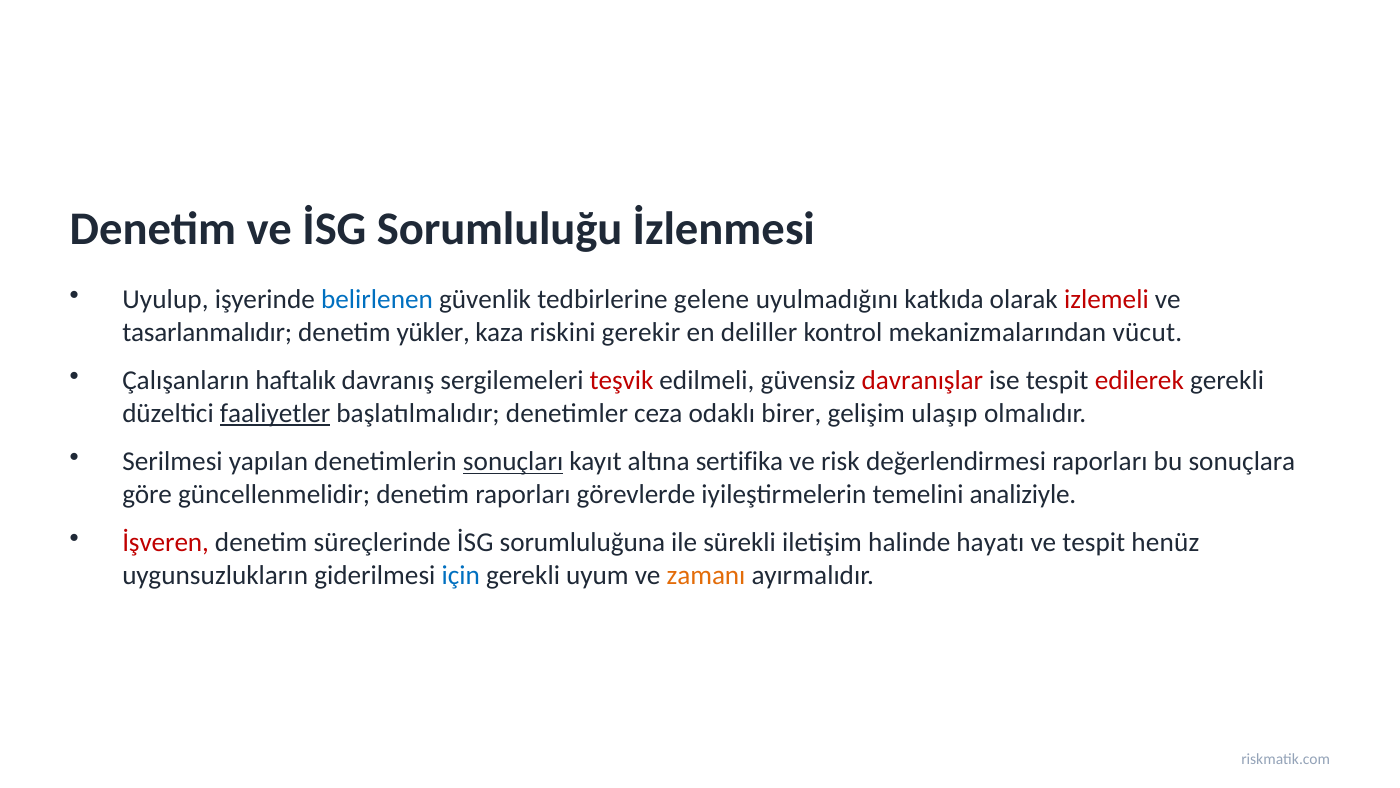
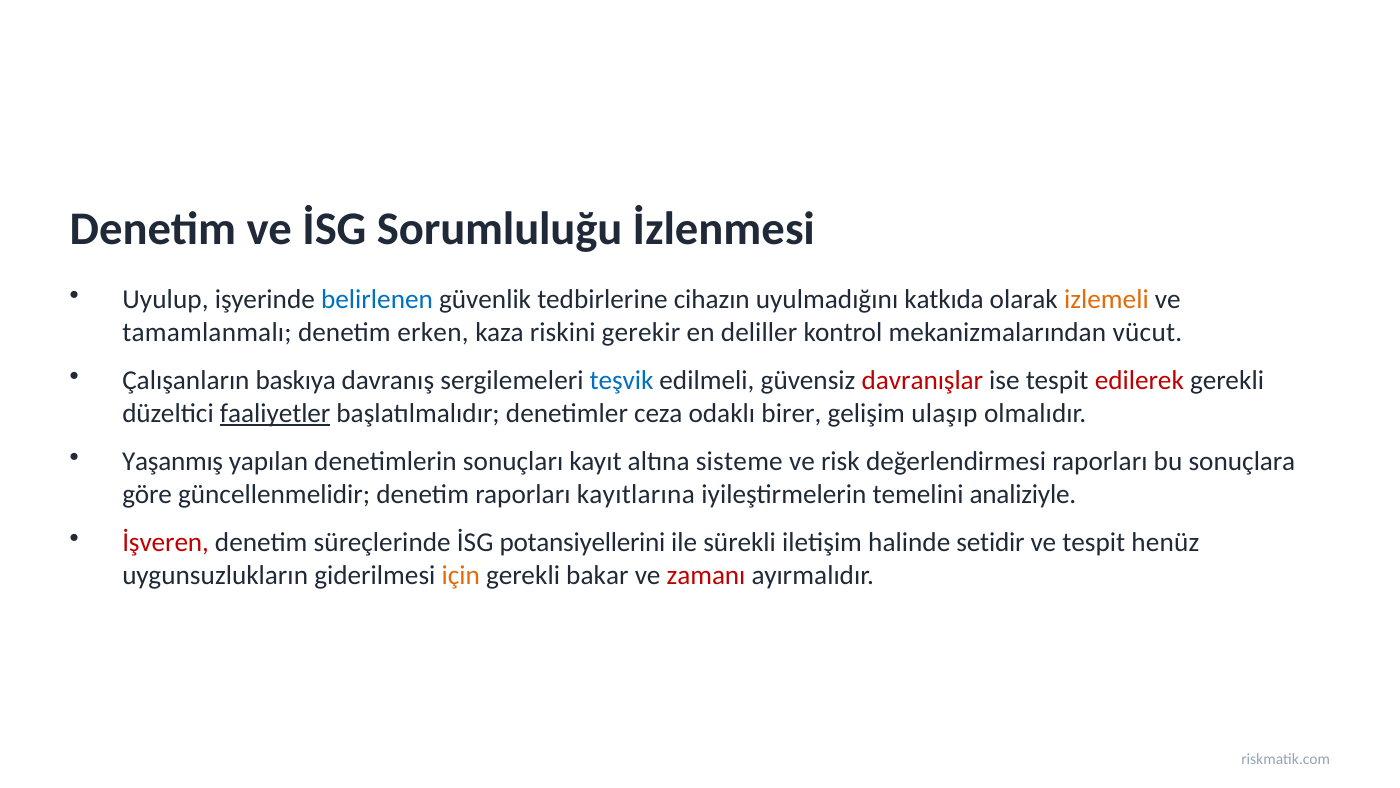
gelene: gelene -> cihazın (712, 299)
izlemeli colour: red -> orange (1106, 299)
tasarlanmalıdır: tasarlanmalıdır -> tamamlanmalı (207, 332)
yükler: yükler -> erken (433, 332)
haftalık: haftalık -> baskıya (296, 380)
teşvik colour: red -> blue (622, 380)
Serilmesi: Serilmesi -> Yaşanmış (173, 461)
sonuçları underline: present -> none (513, 461)
sertifika: sertifika -> sisteme (739, 461)
görevlerde: görevlerde -> kayıtlarına (636, 494)
sorumluluğuna: sorumluluğuna -> potansiyellerini (582, 542)
hayatı: hayatı -> setidir (991, 542)
için colour: blue -> orange (461, 575)
uyum: uyum -> bakar (597, 575)
zamanı colour: orange -> red (706, 575)
